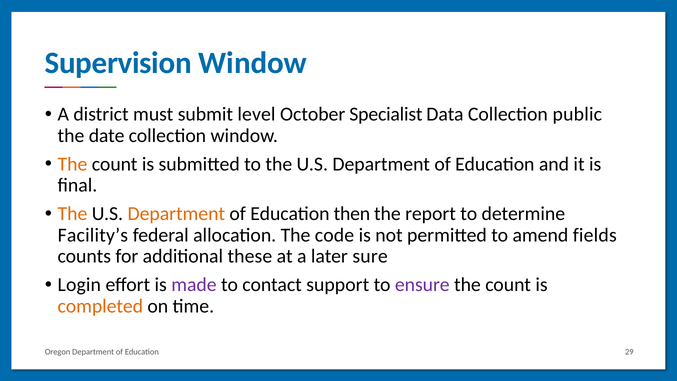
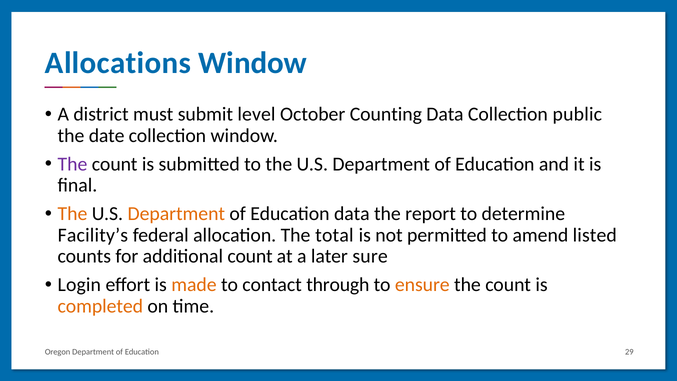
Supervision: Supervision -> Allocations (118, 63)
Specialist: Specialist -> Counting (386, 114)
The colour: orange -> purple (72, 164)
Education then: then -> data (352, 214)
code: code -> total (334, 235)
fields: fields -> listed (595, 235)
additional these: these -> count (250, 256)
made colour: purple -> orange (194, 285)
support: support -> through (338, 285)
ensure colour: purple -> orange (422, 285)
